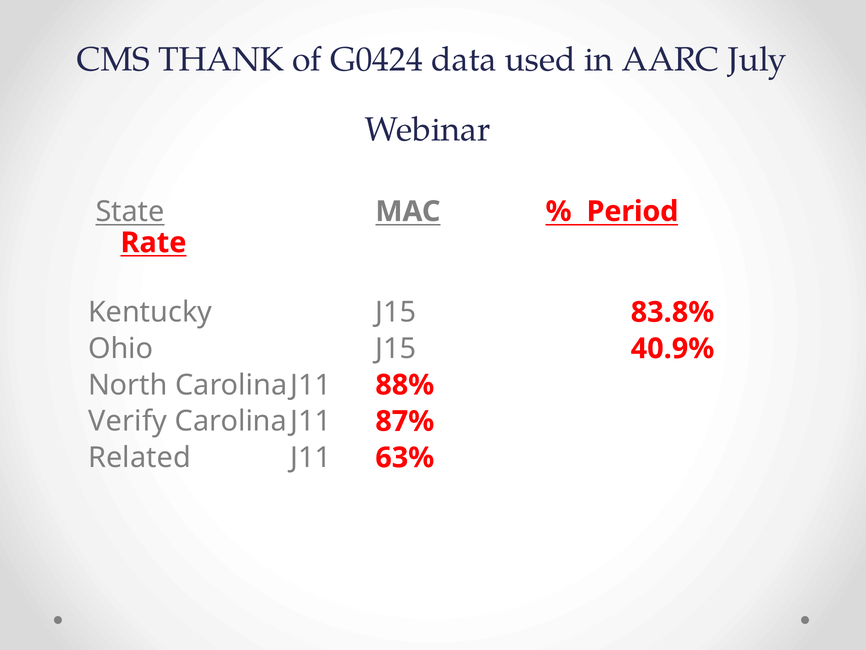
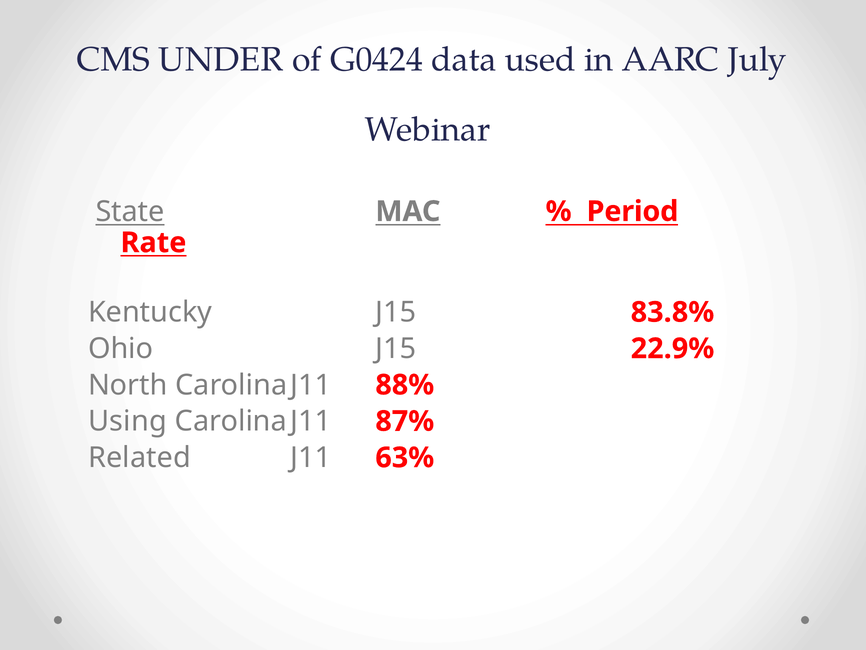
THANK: THANK -> UNDER (221, 60)
40.9%: 40.9% -> 22.9% (672, 348)
Verify: Verify -> Using (128, 421)
